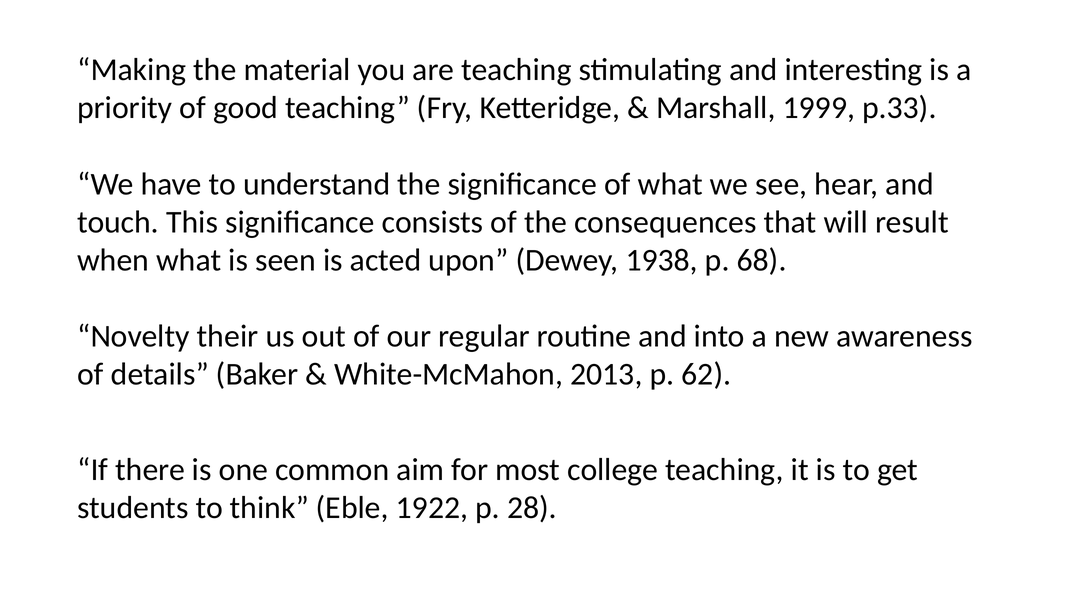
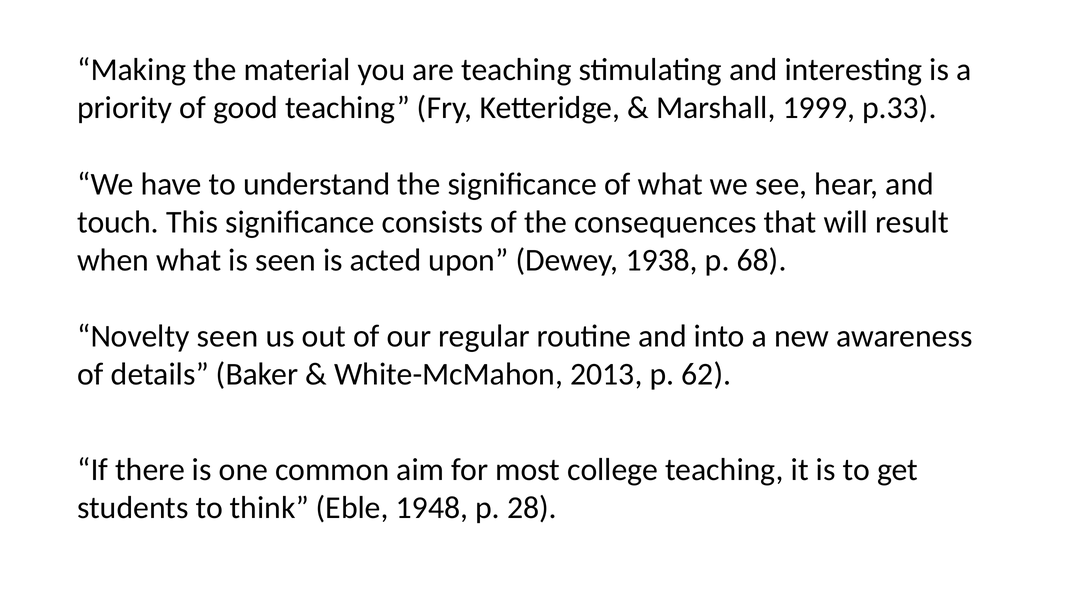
Novelty their: their -> seen (228, 336)
1922: 1922 -> 1948 (432, 508)
